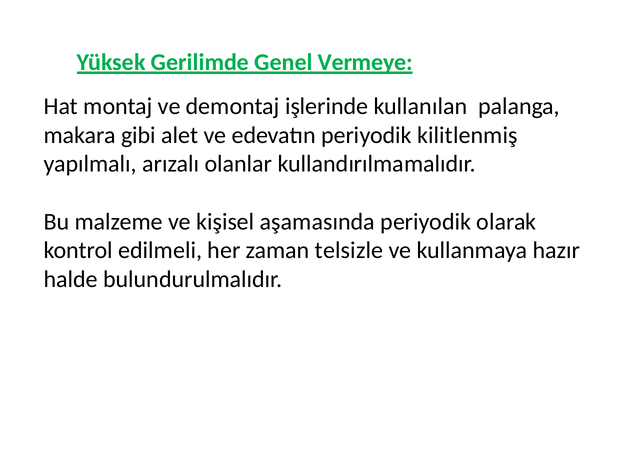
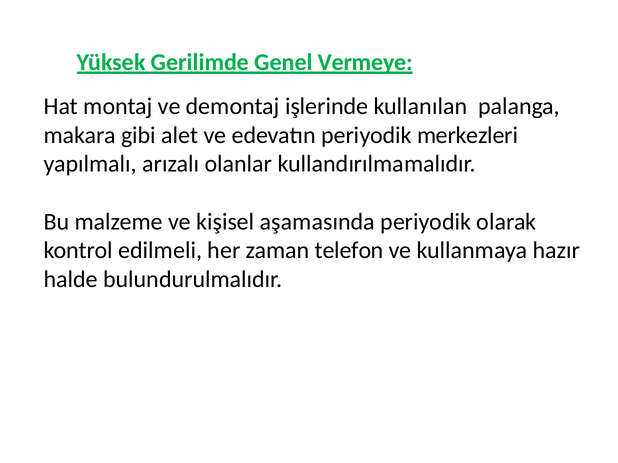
kilitlenmiş: kilitlenmiş -> merkezleri (468, 135)
telsizle: telsizle -> telefon (349, 251)
